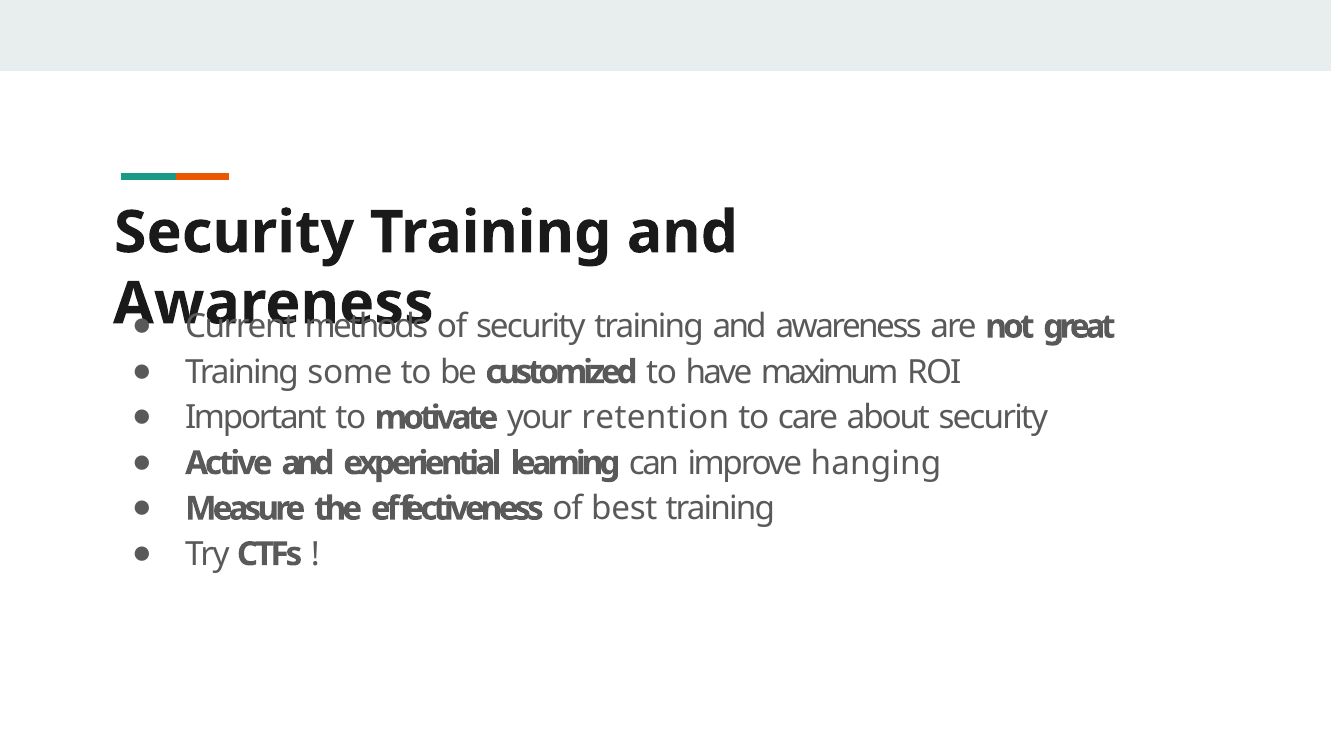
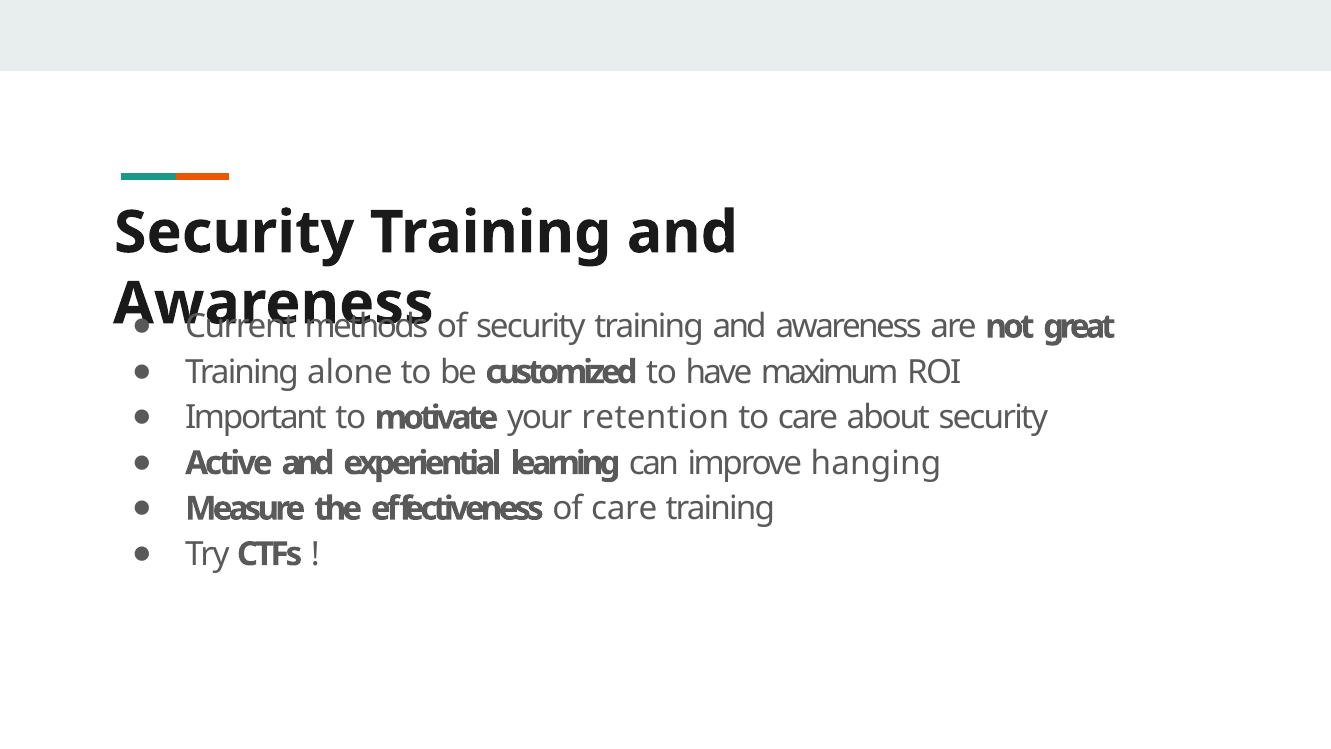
some: some -> alone (350, 372)
of best: best -> care (624, 508)
